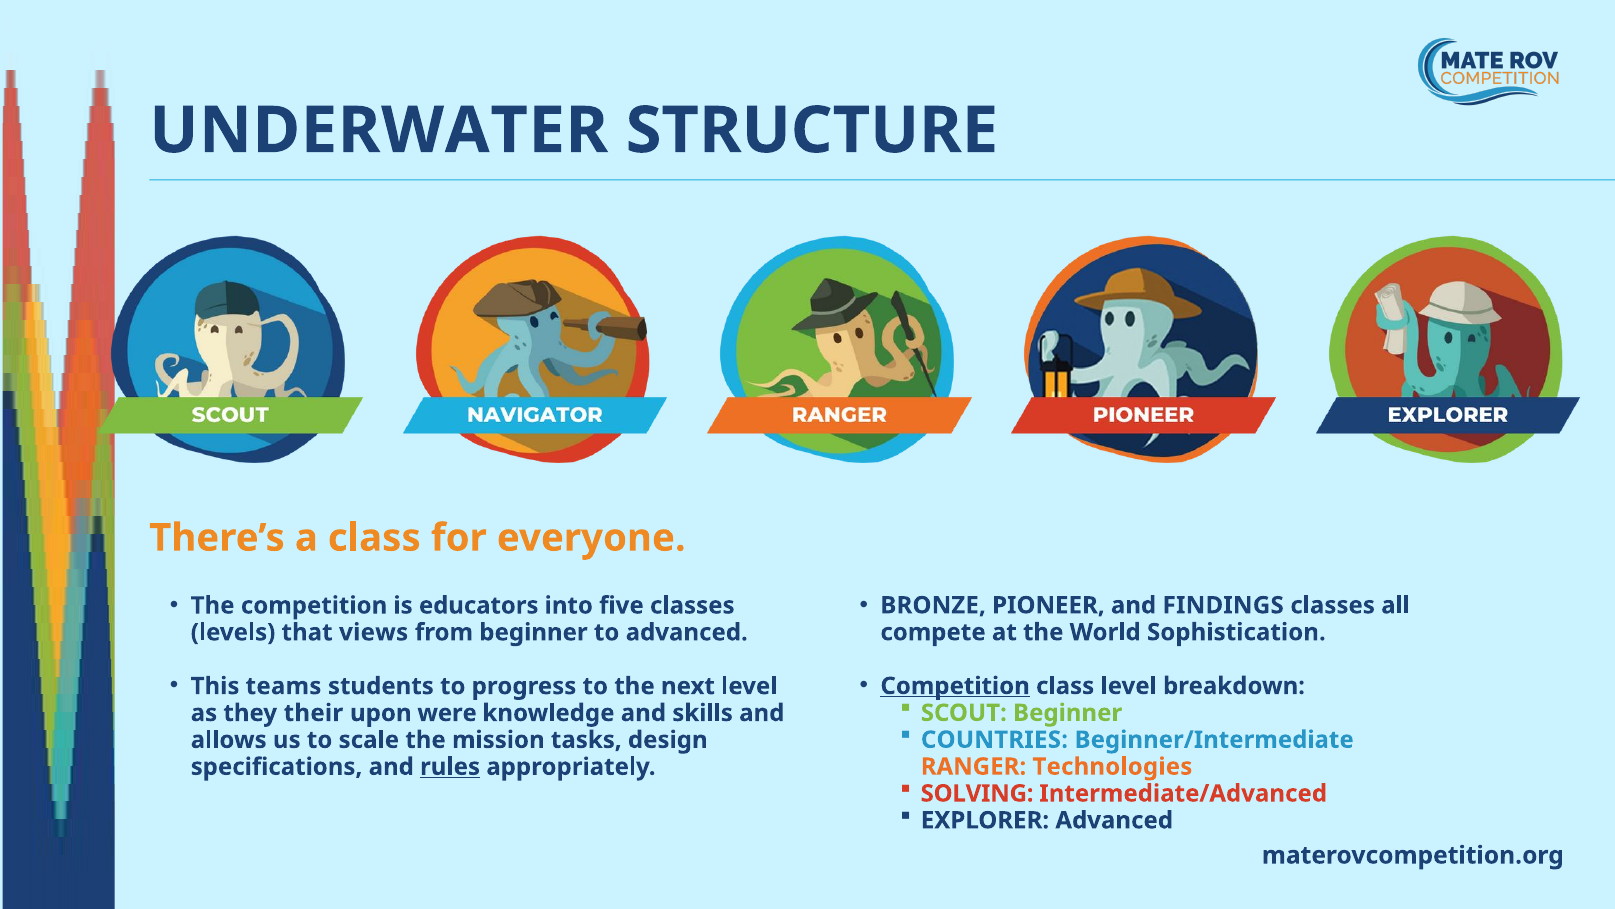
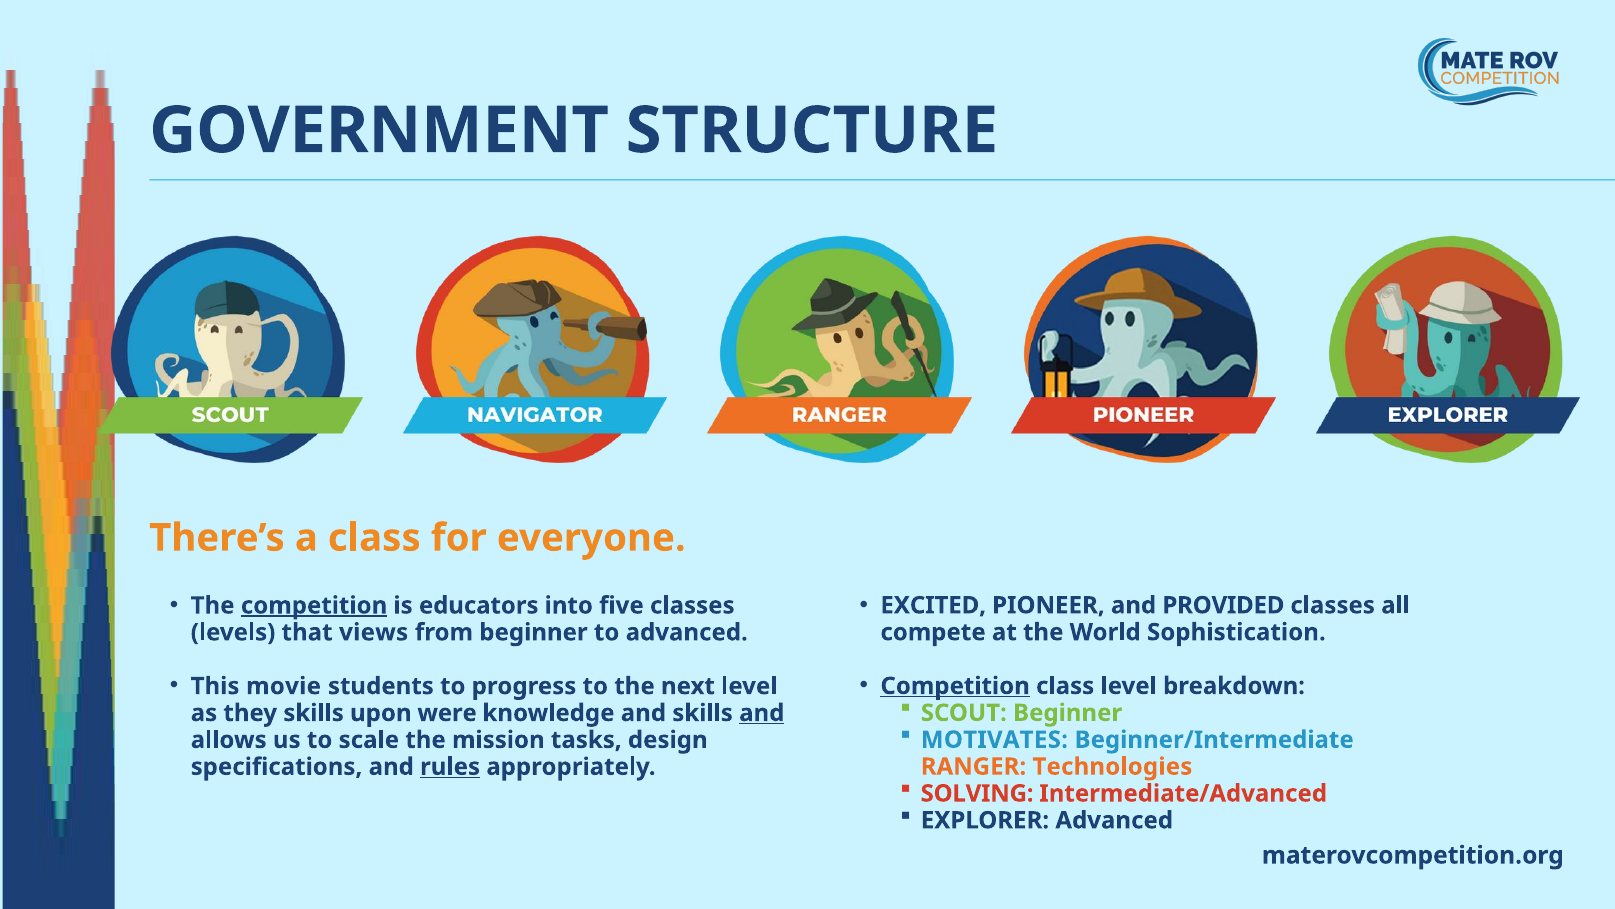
UNDERWATER: UNDERWATER -> GOVERNMENT (379, 131)
BRONZE: BRONZE -> EXCITED (933, 605)
FINDINGS: FINDINGS -> PROVIDED (1223, 605)
competition underline: none -> present (314, 605)
teams: teams -> movie (284, 686)
they their: their -> skills (314, 713)
and underline: none -> present (762, 713)
COUNTRIES: COUNTRIES -> MOTIVATES (994, 739)
